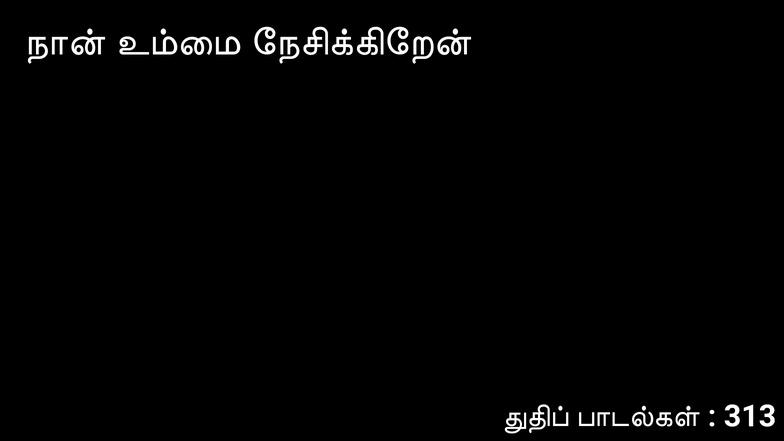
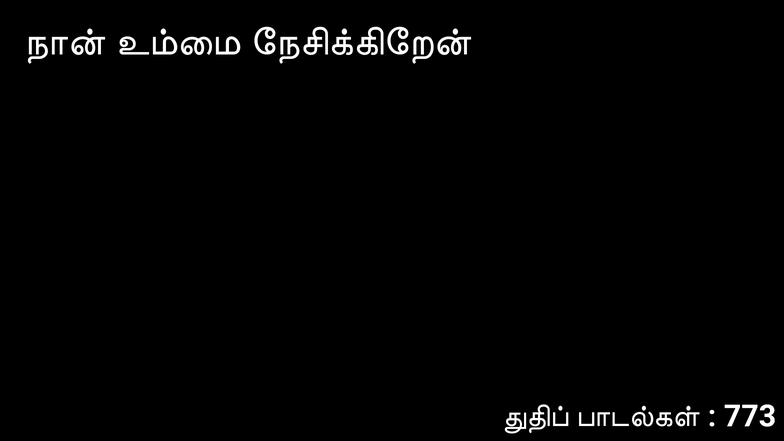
313: 313 -> 773 (750, 416)
